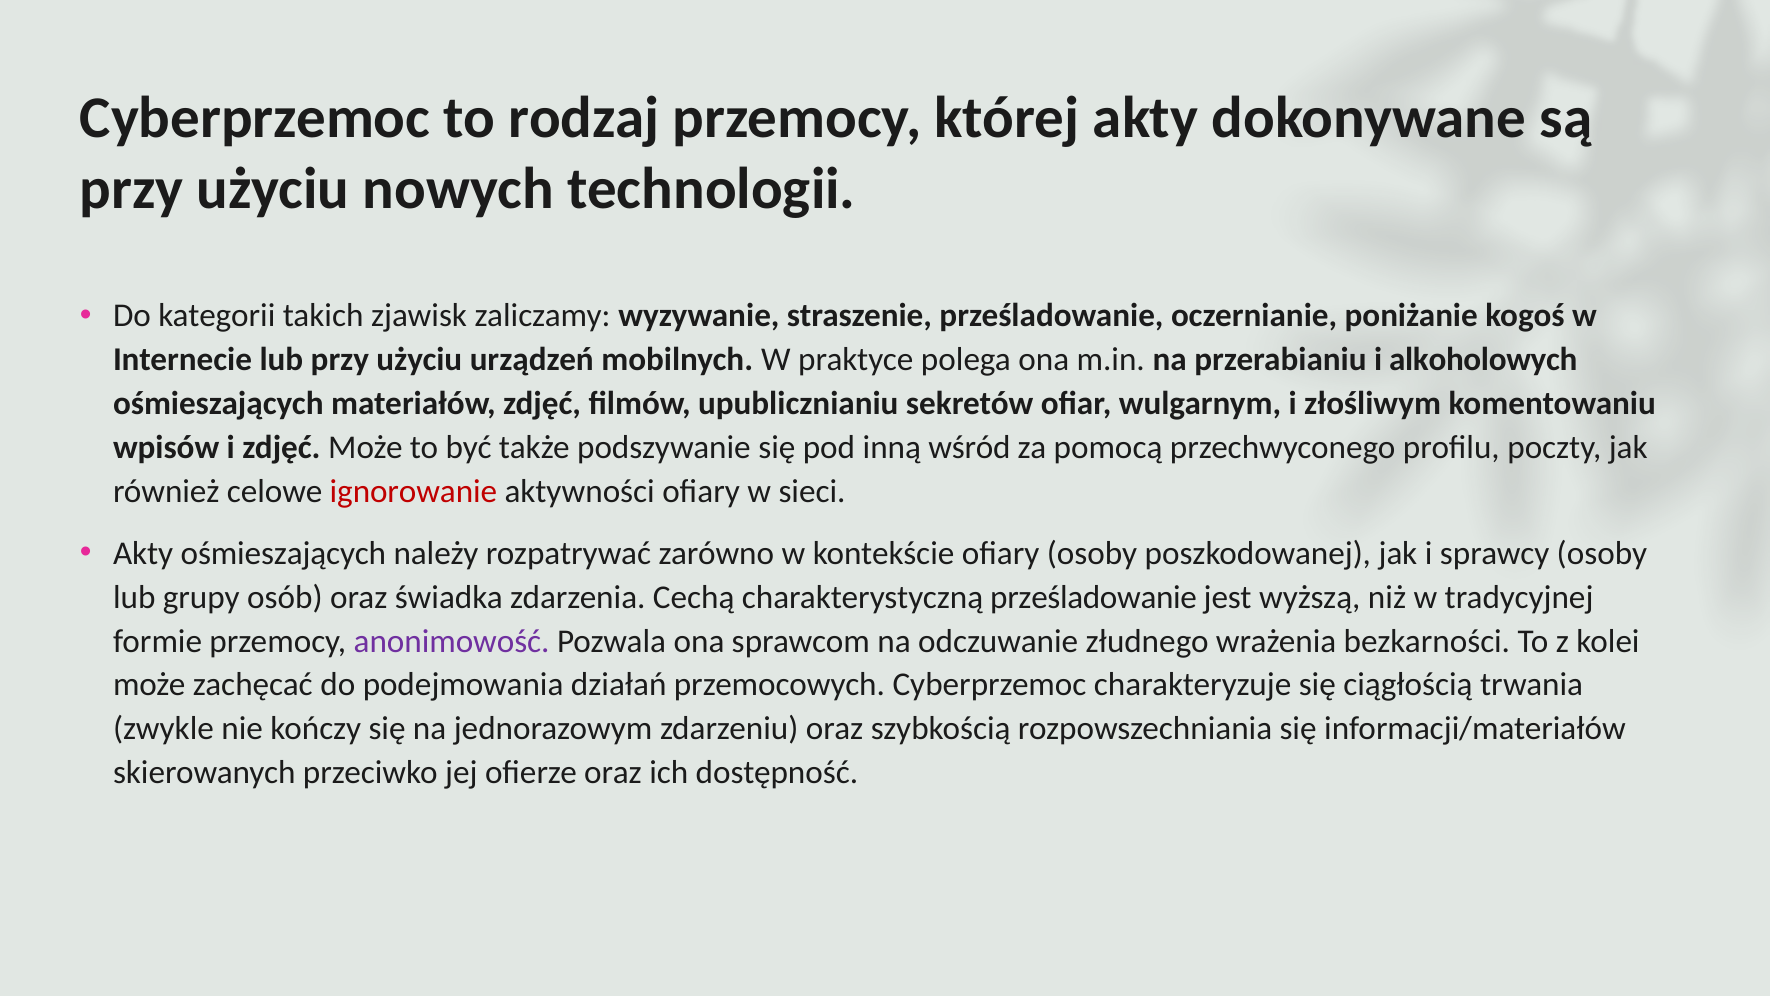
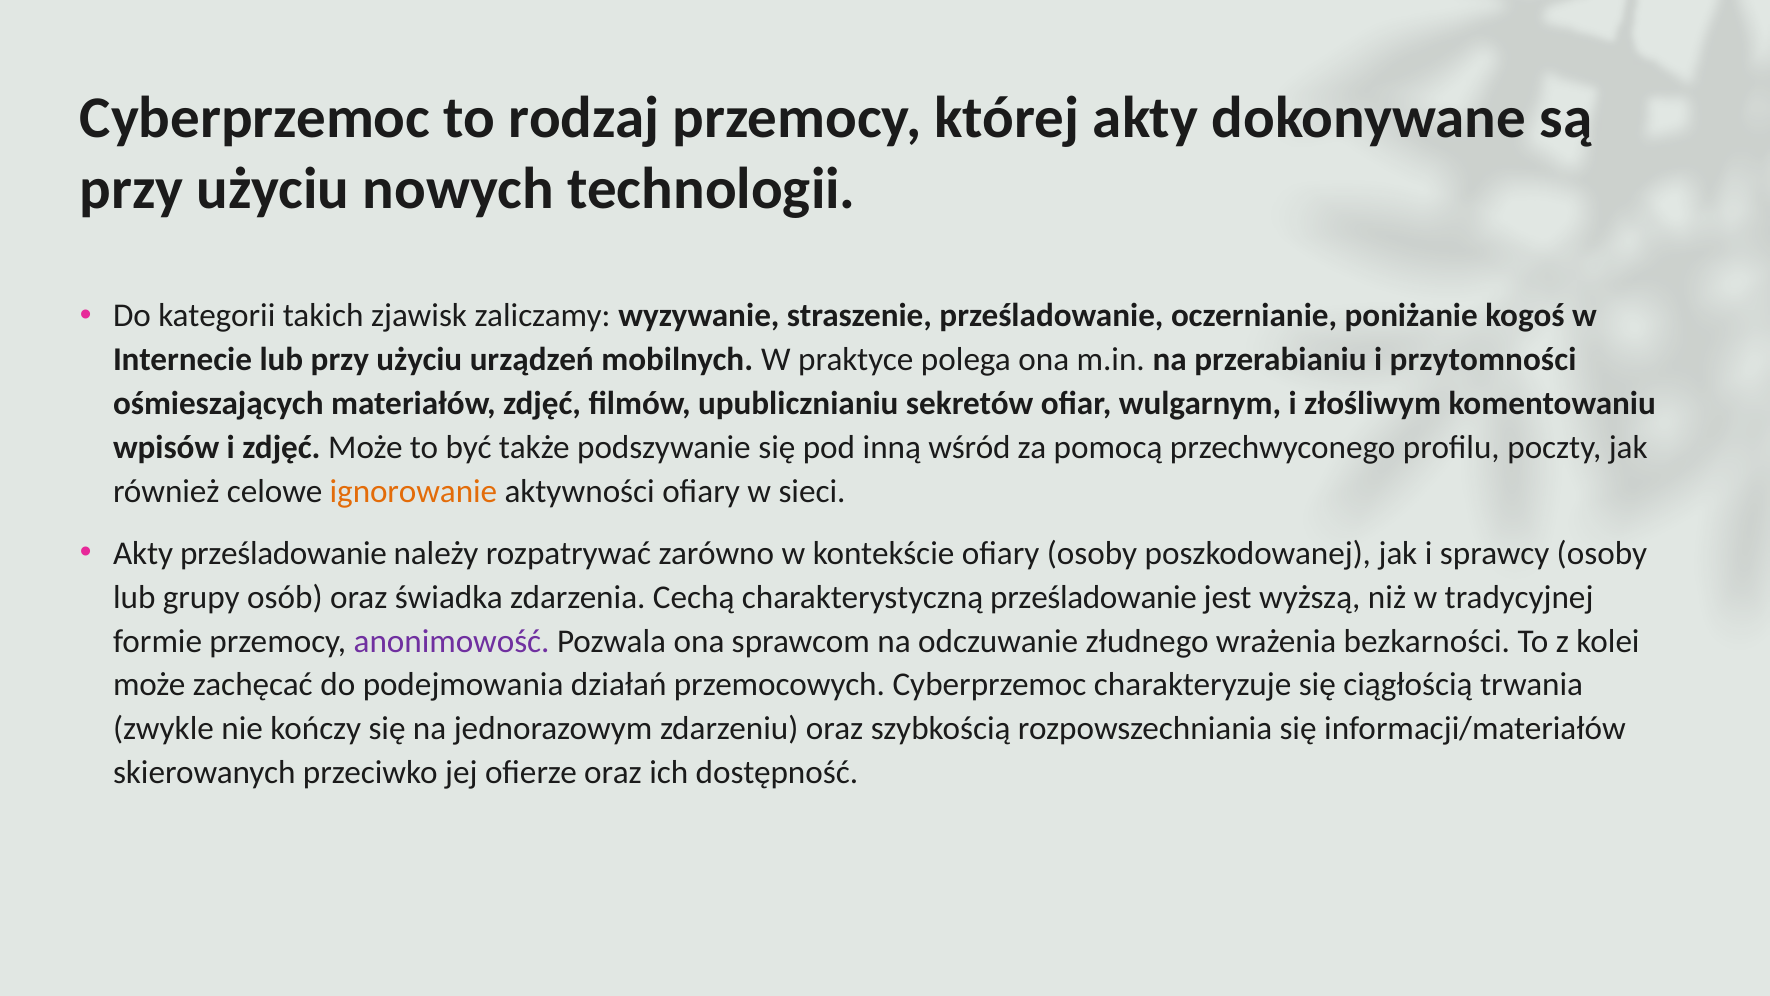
alkoholowych: alkoholowych -> przytomności (1483, 360)
ignorowanie colour: red -> orange (413, 491)
Akty ośmieszających: ośmieszających -> prześladowanie (284, 553)
